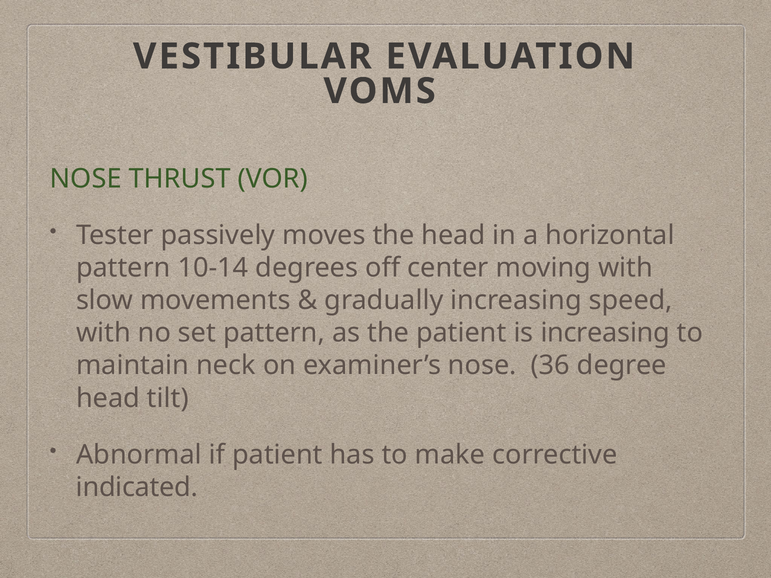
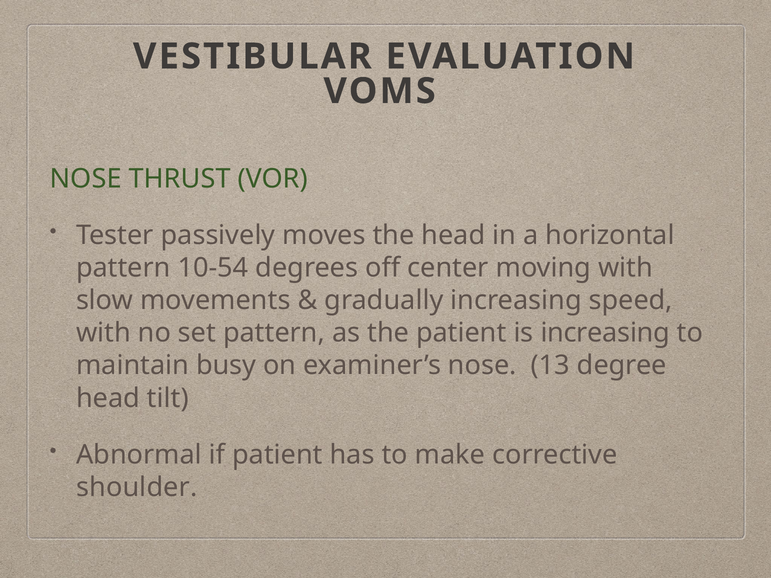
10-14: 10-14 -> 10-54 (213, 268)
neck: neck -> busy (226, 366)
36: 36 -> 13 (550, 366)
indicated: indicated -> shoulder (137, 487)
